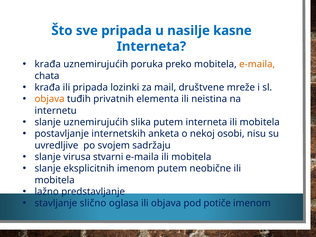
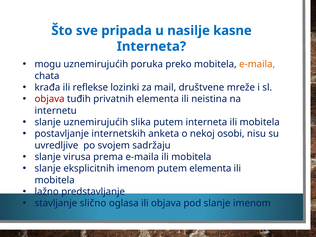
krađa: krađa -> mogu (48, 64)
ili pripada: pripada -> reflekse (90, 87)
objava colour: orange -> red (50, 99)
stvarni: stvarni -> prema (108, 157)
putem neobične: neobične -> elementa (210, 169)
pod potiče: potiče -> slanje (217, 203)
